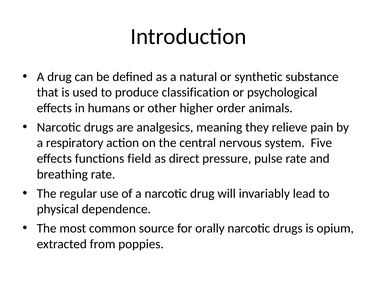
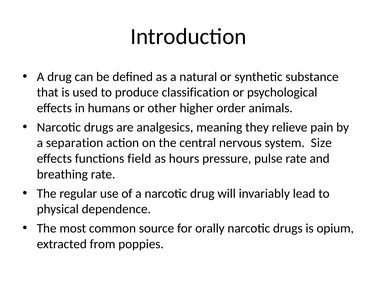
respiratory: respiratory -> separation (75, 143)
Five: Five -> Size (321, 143)
direct: direct -> hours (184, 159)
